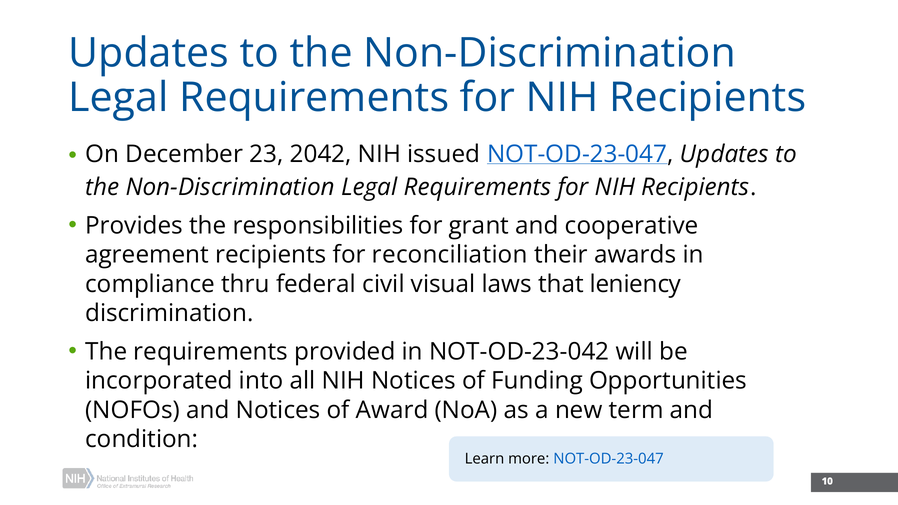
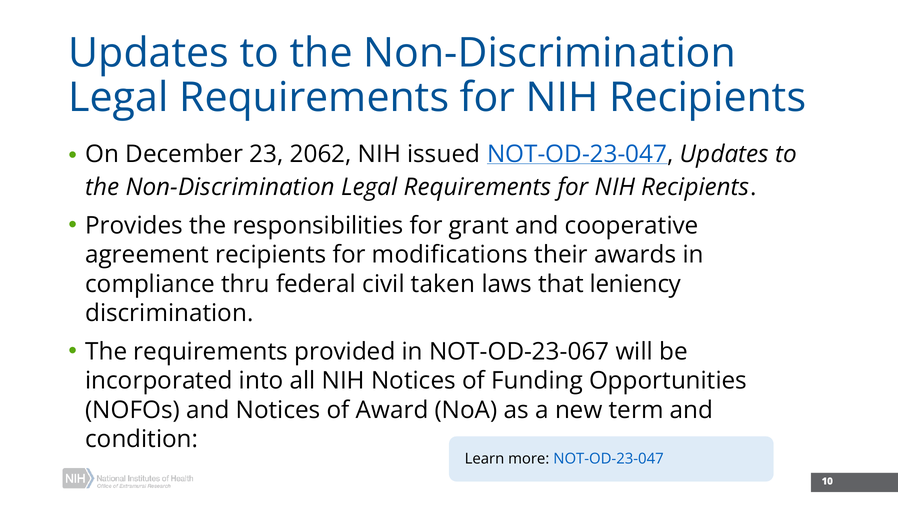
2042: 2042 -> 2062 (321, 154)
reconciliation: reconciliation -> modifications (450, 255)
visual: visual -> taken (443, 284)
NOT-OD-23-042: NOT-OD-23-042 -> NOT-OD-23-067 (519, 352)
